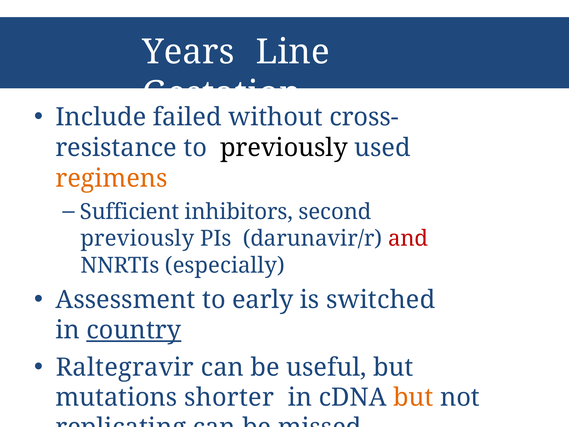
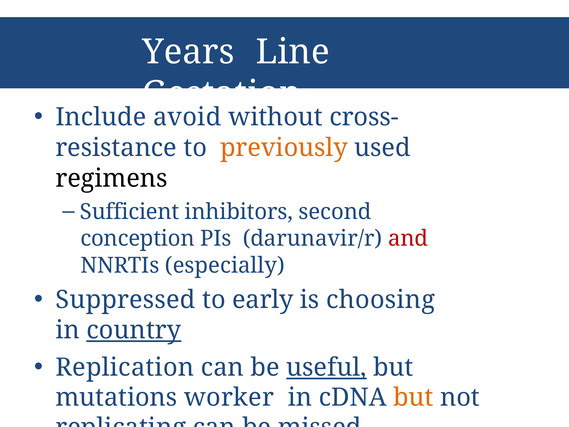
failed: failed -> avoid (187, 117)
previously colour: black -> orange (284, 148)
regimens colour: orange -> black (112, 178)
previously: previously -> conception (137, 238)
Assessment: Assessment -> Suppressed (125, 300)
switched: switched -> choosing (381, 300)
Raltegravir: Raltegravir -> Replication (125, 367)
useful underline: none -> present (326, 367)
shorter: shorter -> worker (229, 397)
